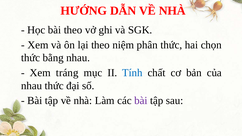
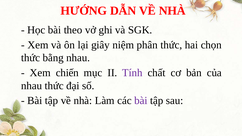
lại theo: theo -> giây (100, 45)
tráng: tráng -> chiến (67, 73)
Tính colour: blue -> purple (132, 73)
